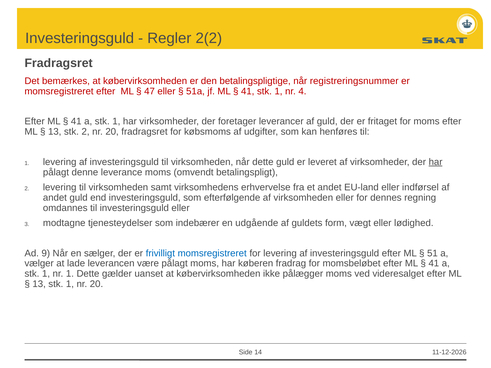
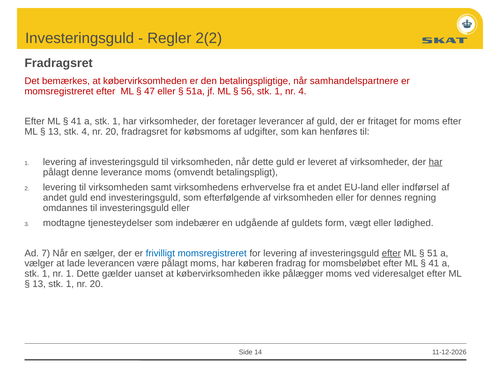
registreringsnummer: registreringsnummer -> samhandelspartnere (354, 81)
41: 41 -> 56 (248, 91)
stk 2: 2 -> 4 (86, 132)
9: 9 -> 7 (46, 253)
efter underline: none -> present (391, 253)
